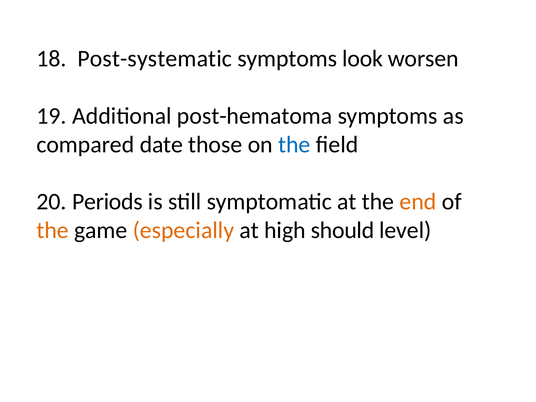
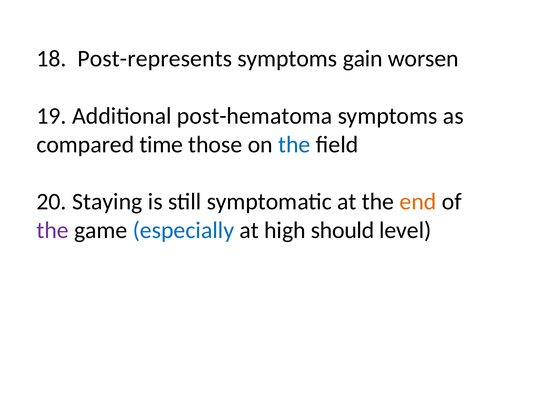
Post-systematic: Post-systematic -> Post-represents (155, 59)
look: look -> gain (363, 59)
date: date -> time (161, 145)
Periods: Periods -> Staying (107, 202)
the colour: orange -> purple (53, 230)
especially colour: orange -> blue (183, 230)
